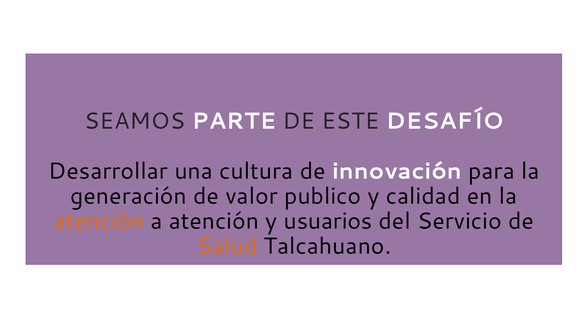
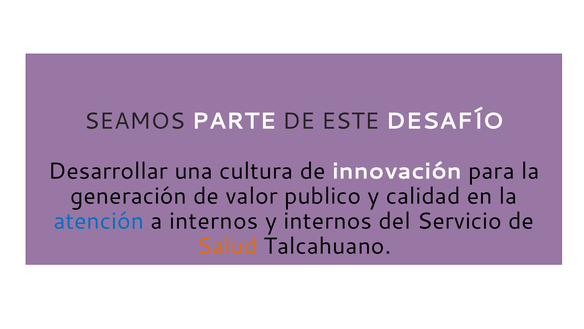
atención colour: orange -> blue (99, 221)
a atención: atención -> internos (214, 221)
y usuarios: usuarios -> internos (328, 221)
